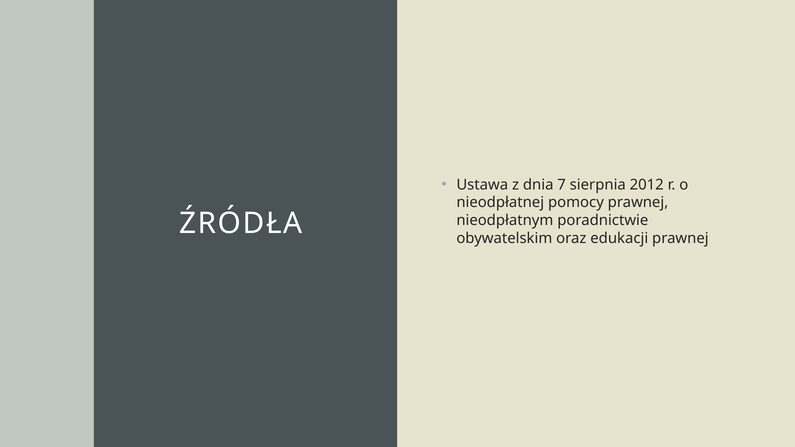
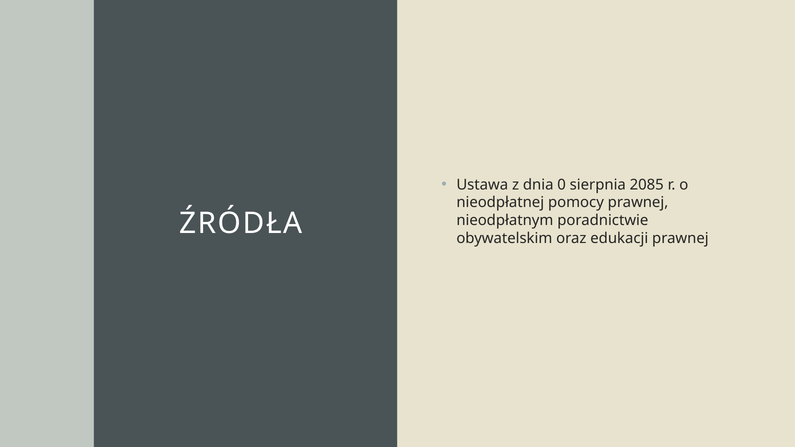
7: 7 -> 0 (562, 185)
2012: 2012 -> 2085 (647, 185)
